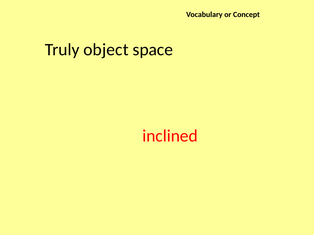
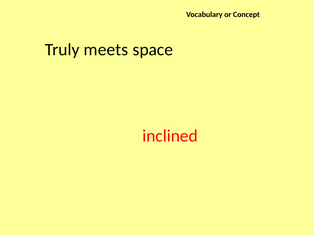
object: object -> meets (106, 50)
